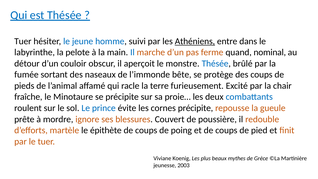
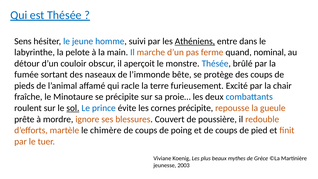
Tuer: Tuer -> Sens (23, 41)
sol underline: none -> present (73, 108)
épithète: épithète -> chimère (106, 130)
